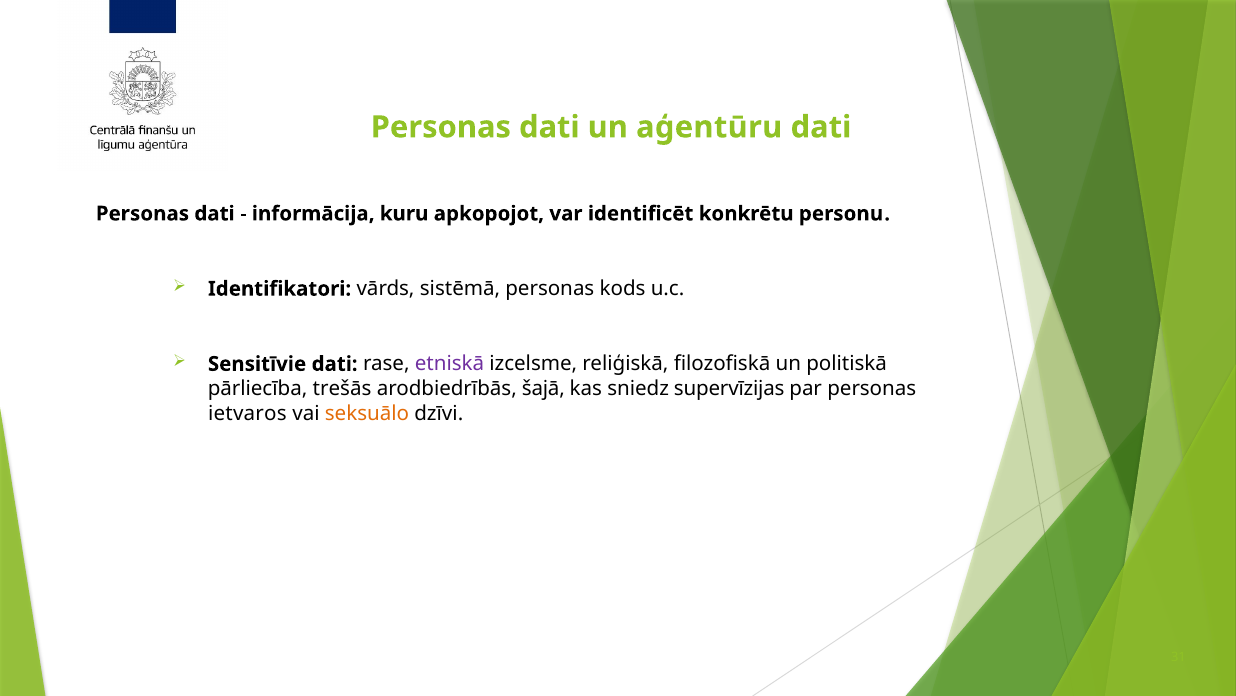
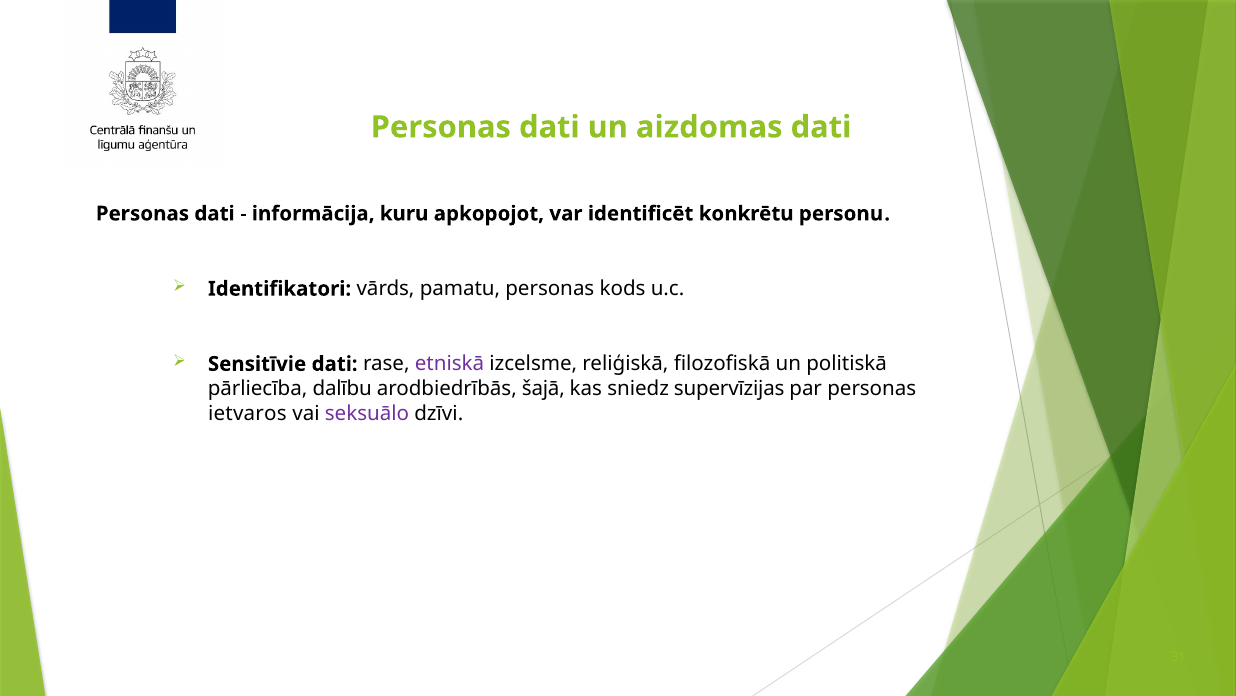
aģentūru: aģentūru -> aizdomas (709, 127)
sistēmā: sistēmā -> pamatu (460, 289)
trešās: trešās -> dalību (342, 388)
seksuālo colour: orange -> purple (367, 413)
